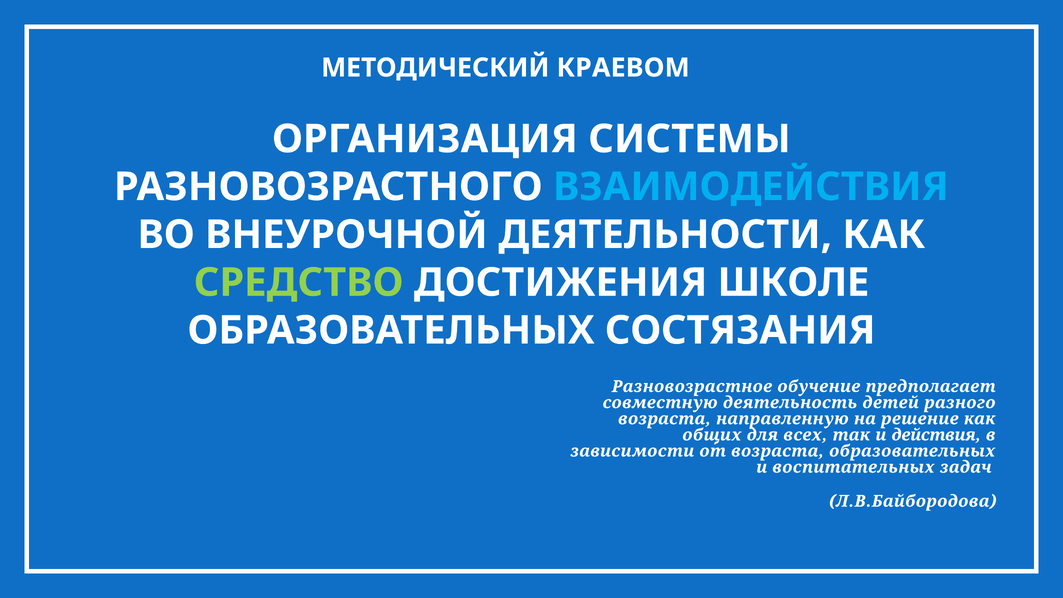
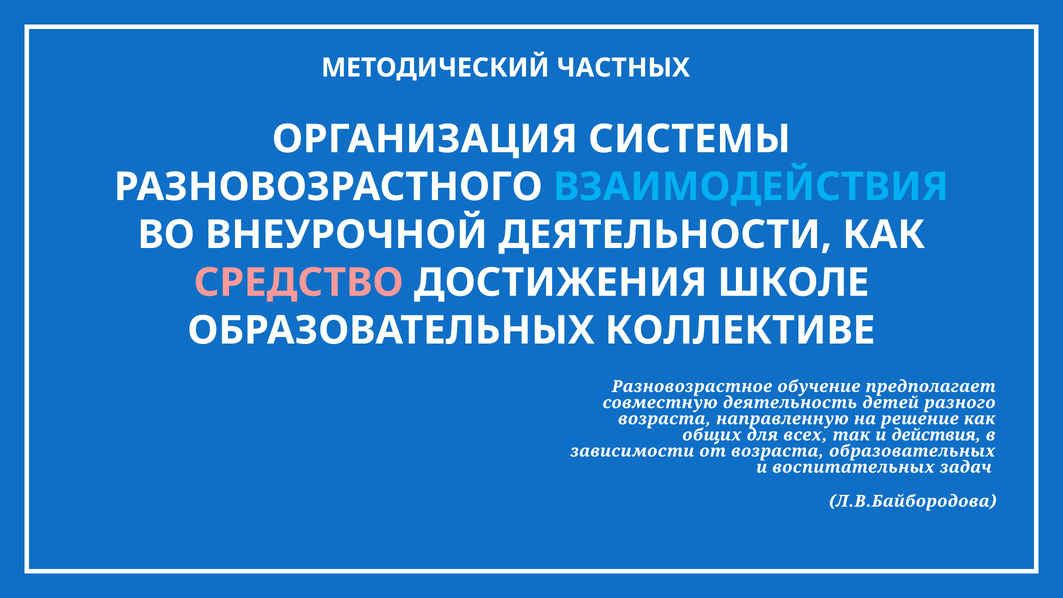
КРАЕВОМ: КРАЕВОМ -> ЧАСТНЫХ (623, 68)
СРЕДСТВО colour: light green -> pink (299, 283)
СОСТЯЗАНИЯ: СОСТЯЗАНИЯ -> КОЛЛЕКТИВЕ (740, 330)
